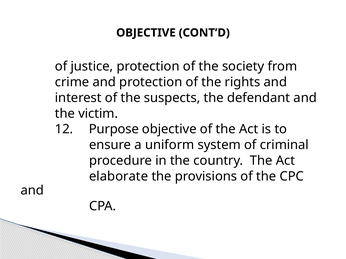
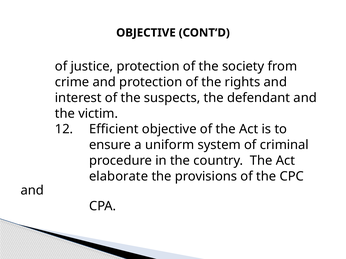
Purpose: Purpose -> Efficient (114, 129)
